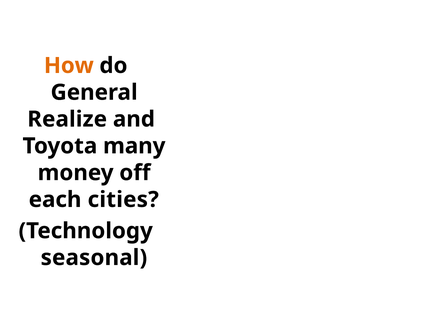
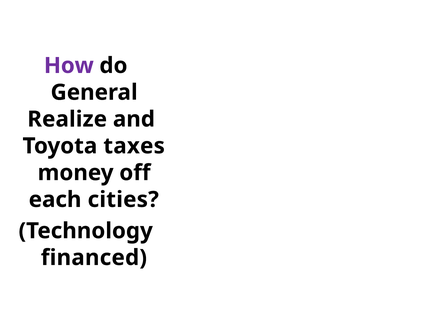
How colour: orange -> purple (69, 66)
many: many -> taxes (134, 146)
seasonal: seasonal -> financed (94, 258)
